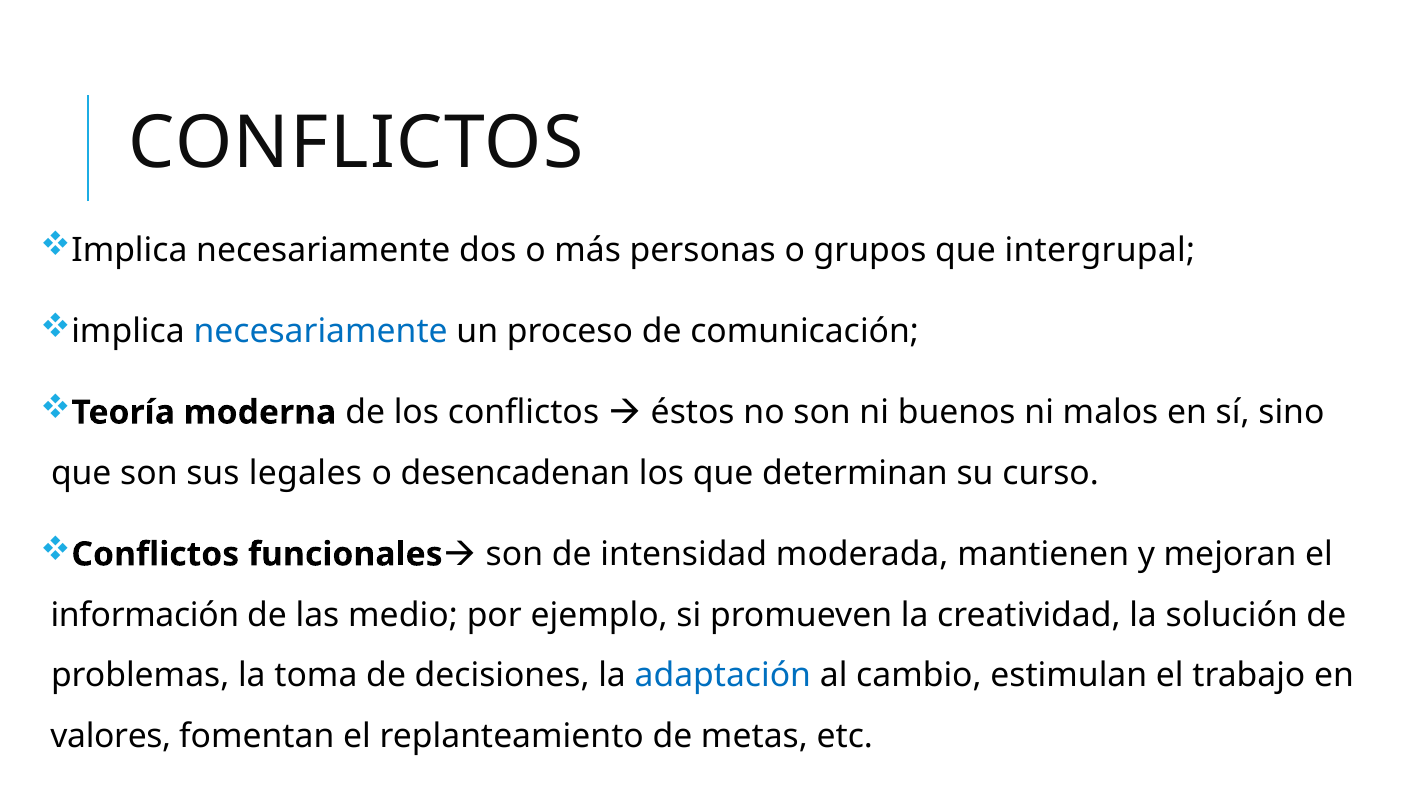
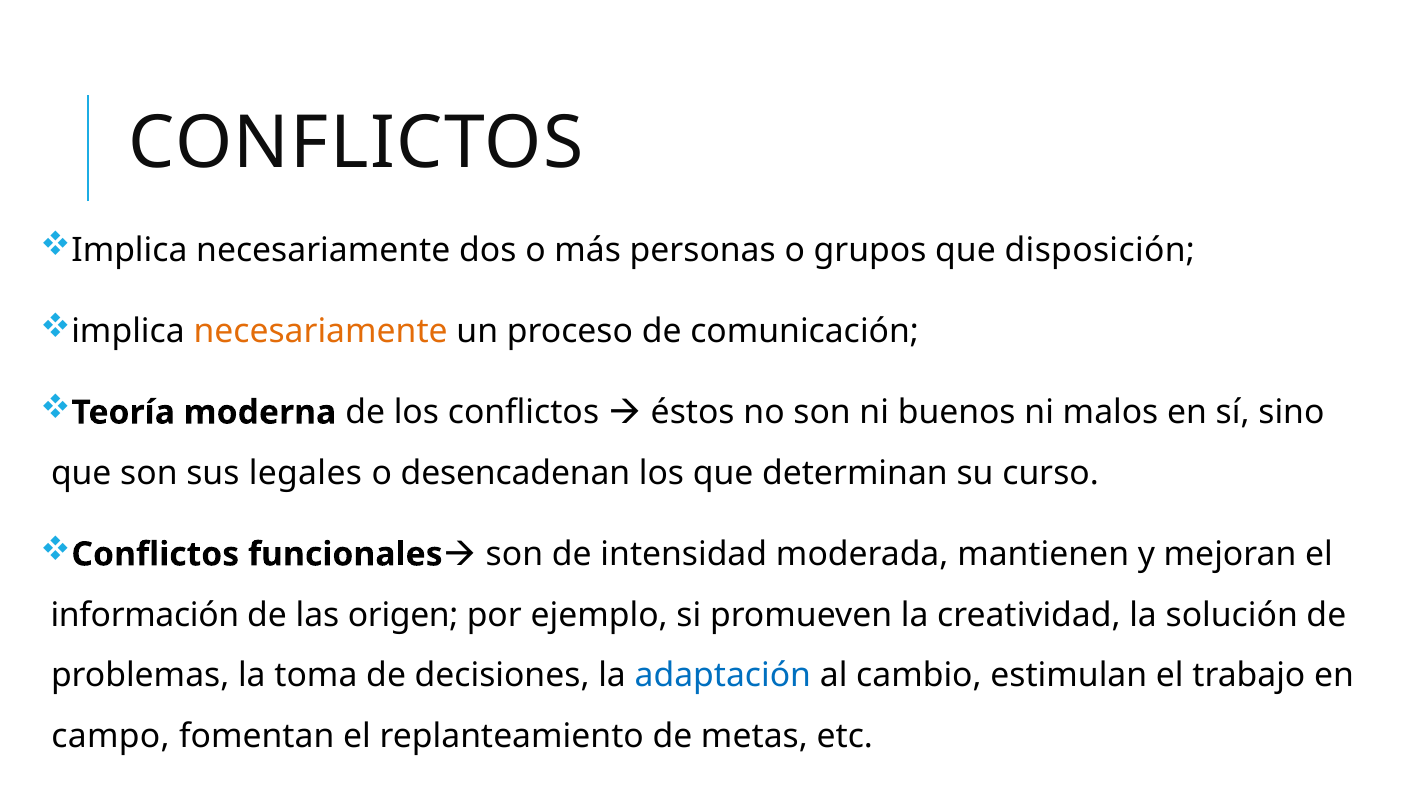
intergrupal: intergrupal -> disposición (1100, 250)
necesariamente colour: blue -> orange (321, 331)
medio: medio -> origen (403, 615)
valores: valores -> campo (111, 736)
